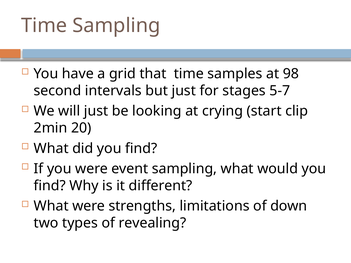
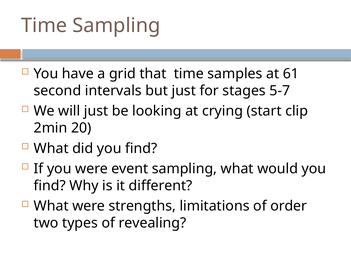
98: 98 -> 61 (291, 74)
down: down -> order (289, 206)
